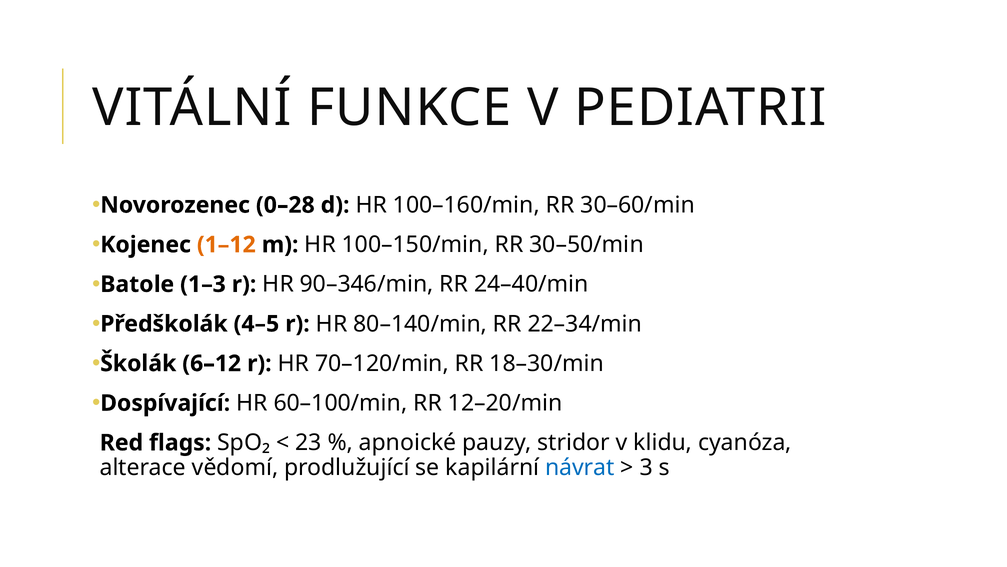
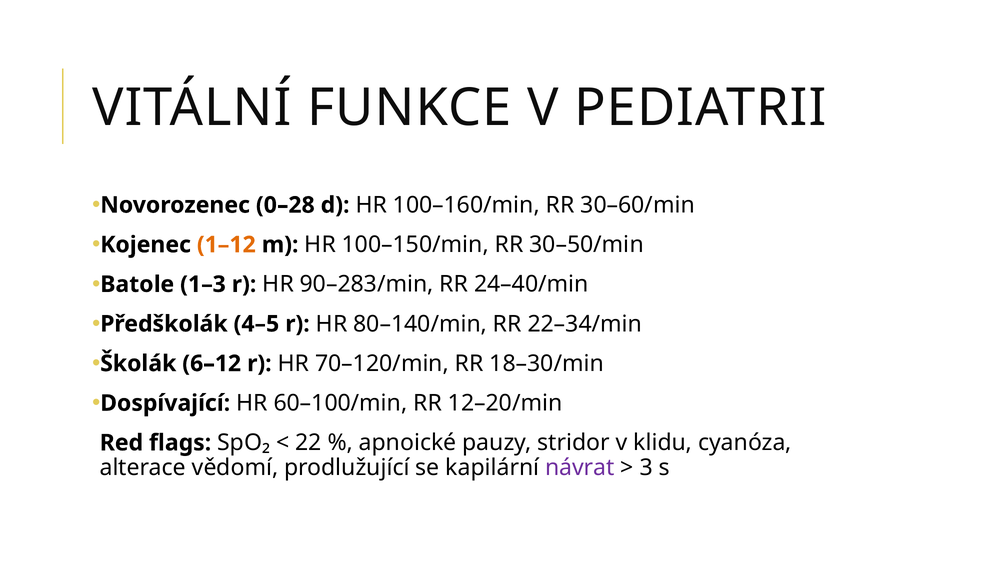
90–346/min: 90–346/min -> 90–283/min (367, 284)
23: 23 -> 22 (308, 442)
návrat colour: blue -> purple (580, 467)
